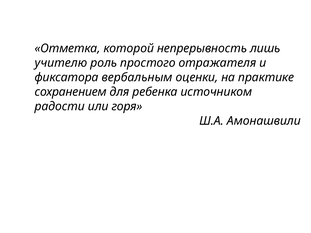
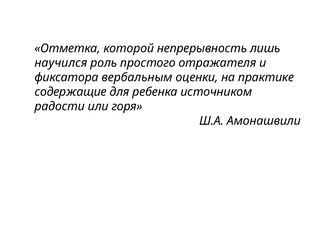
учителю: учителю -> научился (61, 63)
сохранением: сохранением -> содержащие (71, 92)
